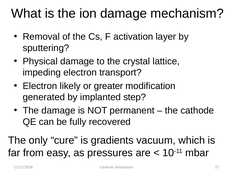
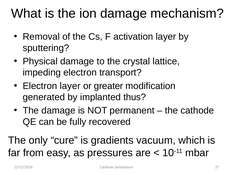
Electron likely: likely -> layer (70, 86)
step: step -> thus (135, 97)
